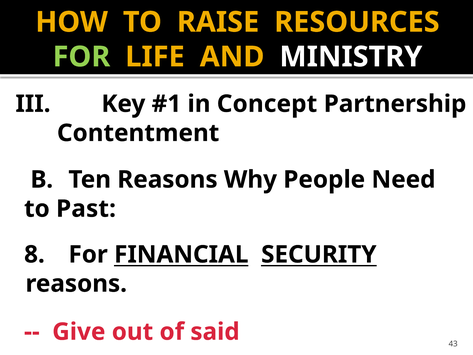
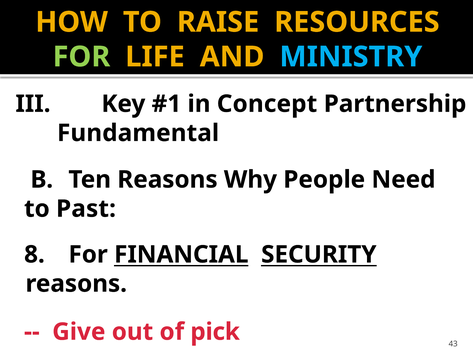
MINISTRY colour: white -> light blue (351, 57)
Contentment: Contentment -> Fundamental (138, 133)
said: said -> pick (215, 332)
